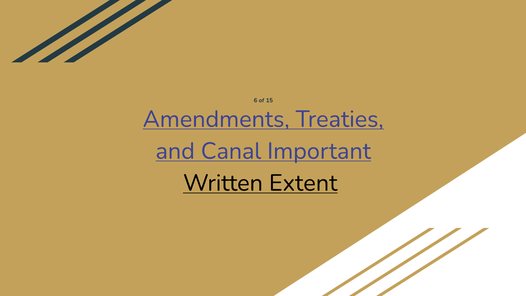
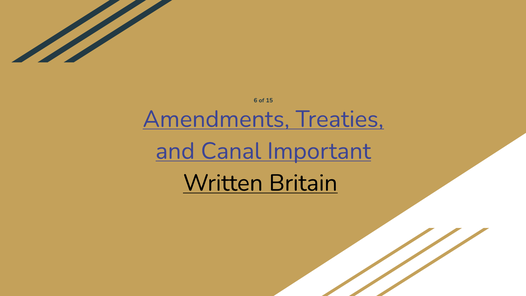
Extent: Extent -> Britain (303, 183)
